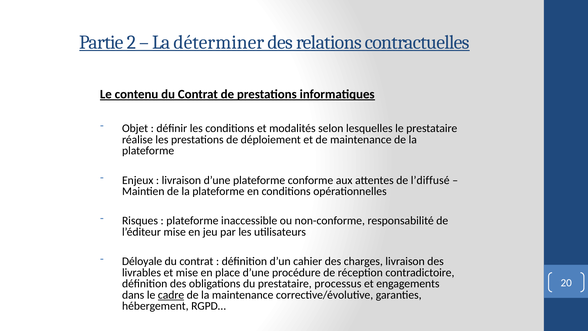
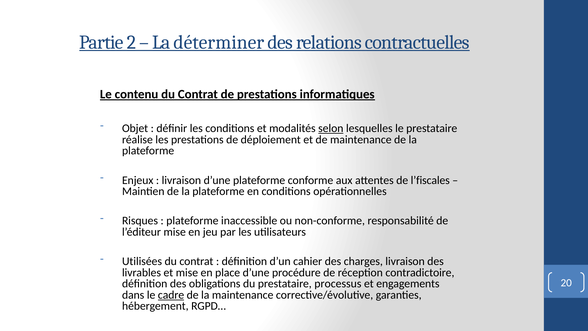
selon underline: none -> present (331, 128)
l’diffusé: l’diffusé -> l’fiscales (430, 180)
Déloyale: Déloyale -> Utilisées (142, 261)
